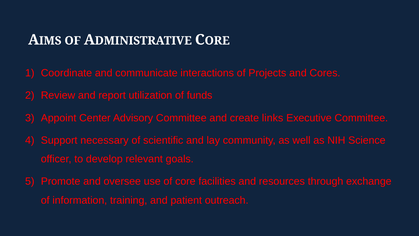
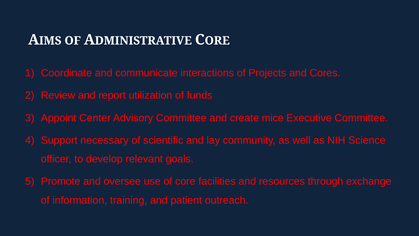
links: links -> mice (273, 118)
